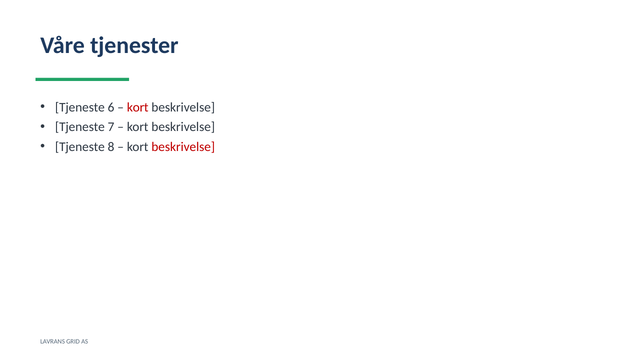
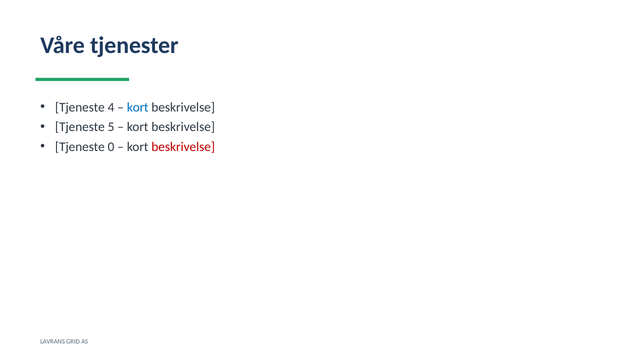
6: 6 -> 4 (111, 107)
kort colour: red -> blue (138, 107)
7: 7 -> 5 (111, 127)
8: 8 -> 0 (111, 147)
